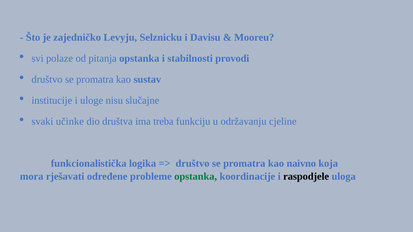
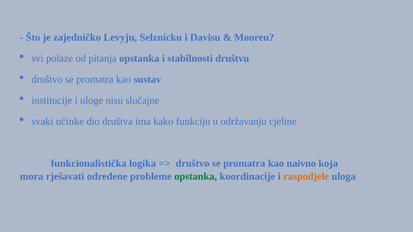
provodi: provodi -> društvu (232, 58)
treba: treba -> kako (163, 121)
raspodjele colour: black -> orange (306, 177)
